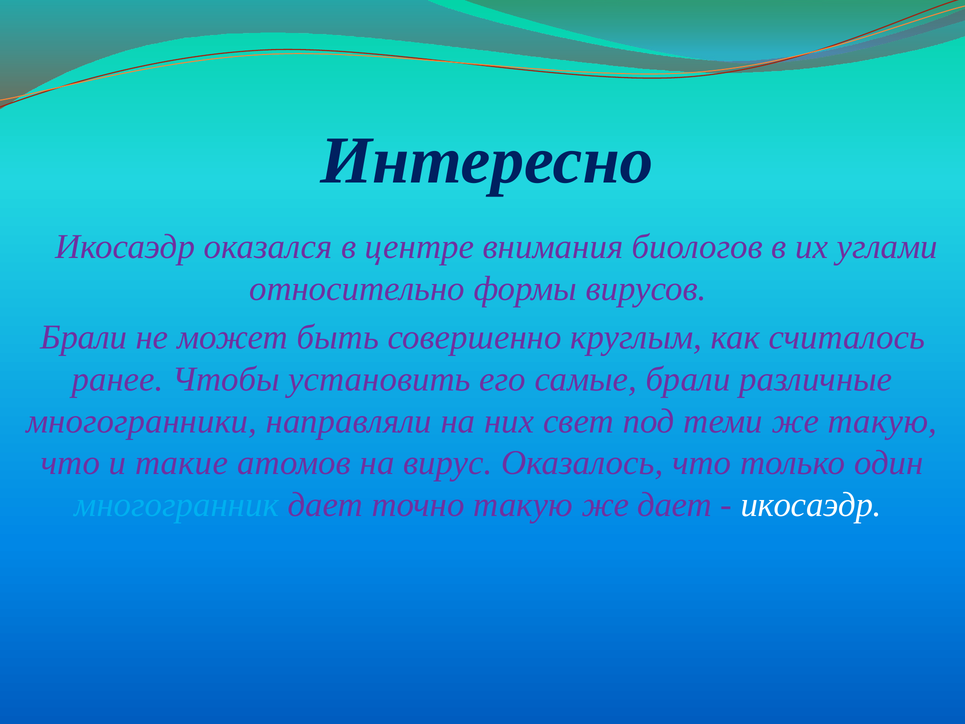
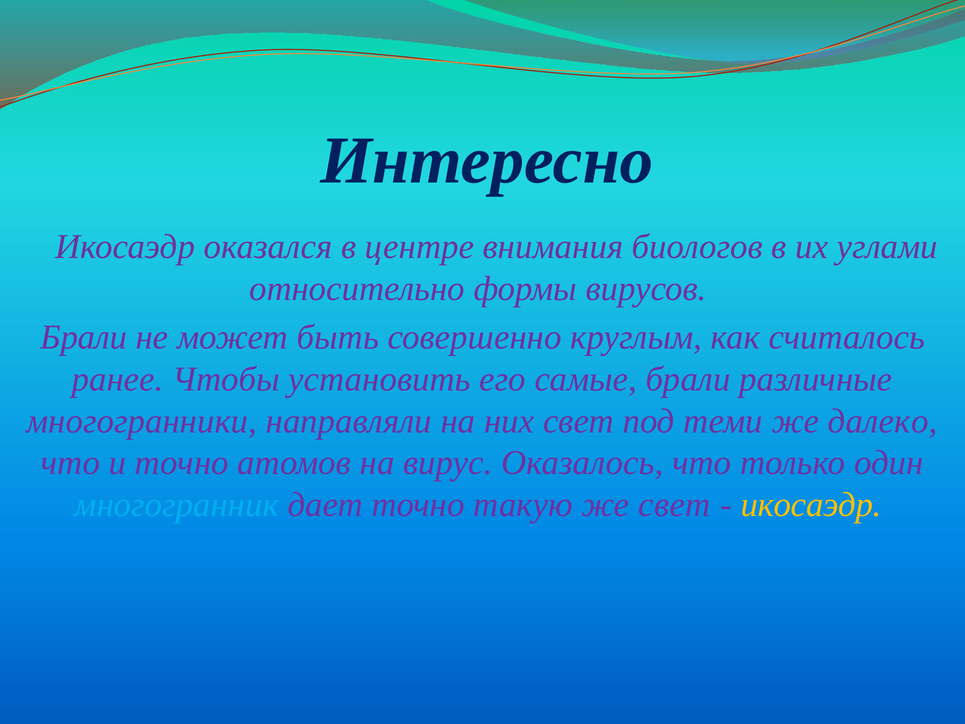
же такую: такую -> далеко (883, 421)
и такие: такие -> точно (182, 463)
же дает: дает -> свет (674, 504)
икосаэдр colour: white -> yellow (811, 504)
